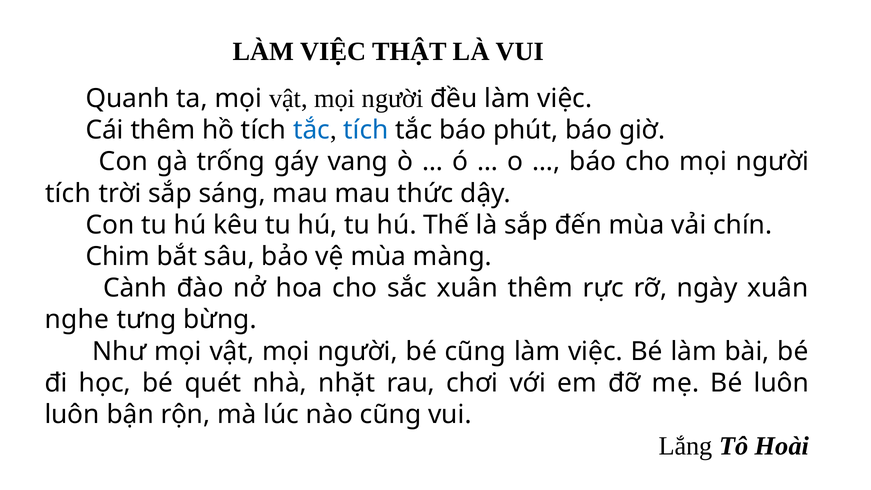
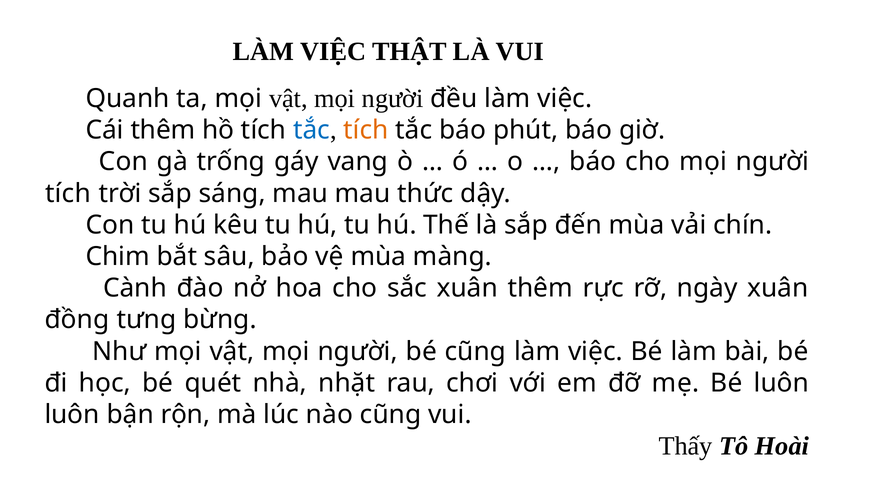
tích colour: blue -> orange (366, 130)
nghe: nghe -> đồng (77, 320)
Lắng: Lắng -> Thấy (686, 446)
